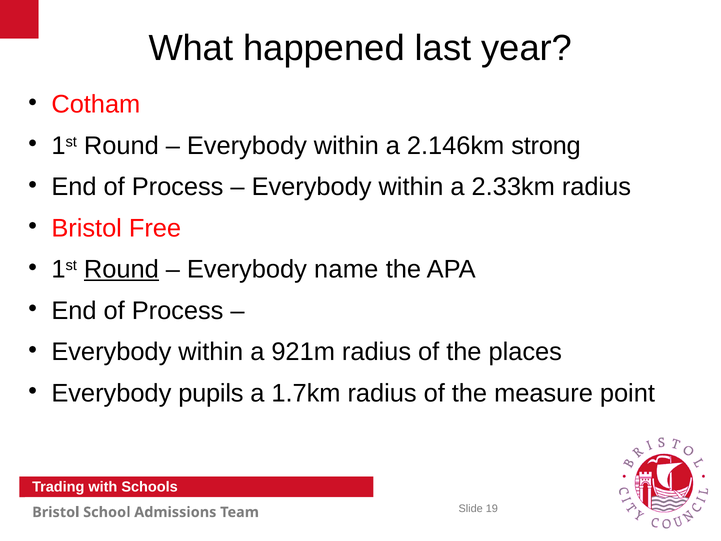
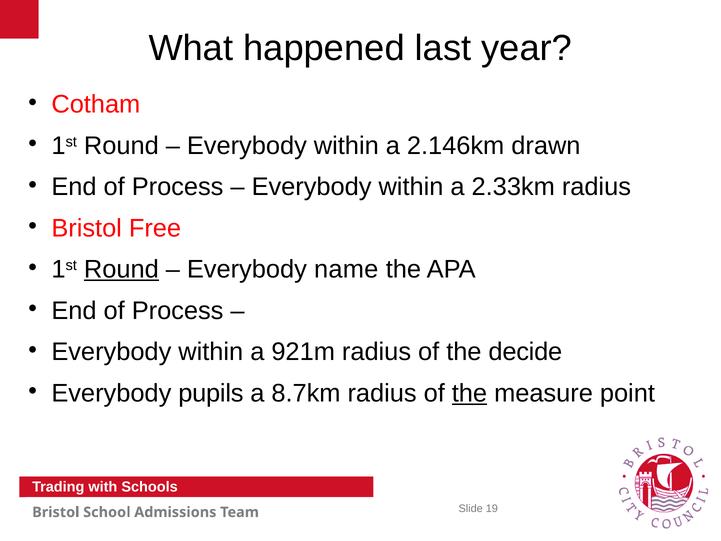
strong: strong -> drawn (546, 146)
places: places -> decide (525, 352)
1.7km: 1.7km -> 8.7km (306, 393)
the underline: none -> present (469, 393)
